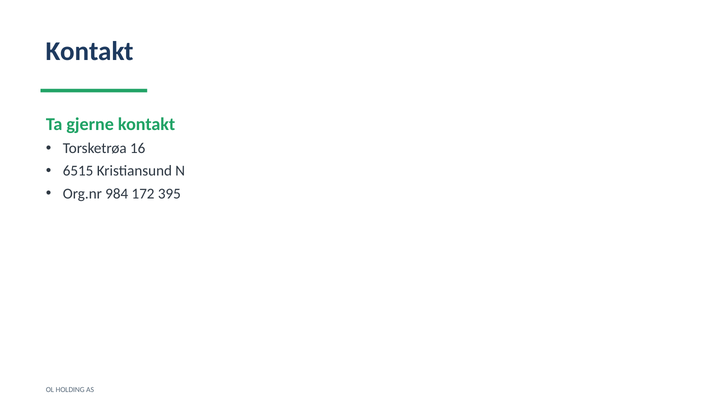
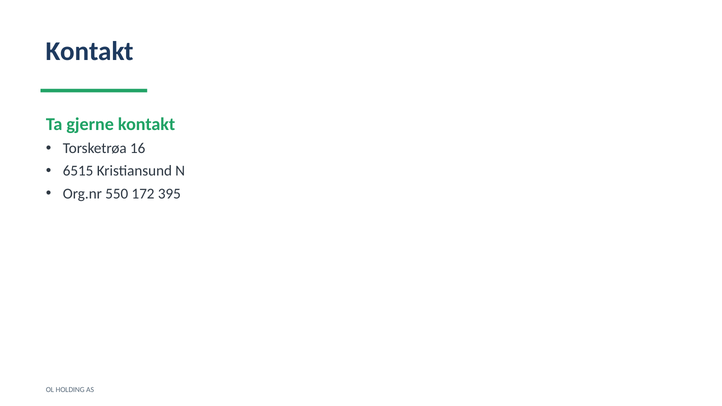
984: 984 -> 550 (117, 194)
